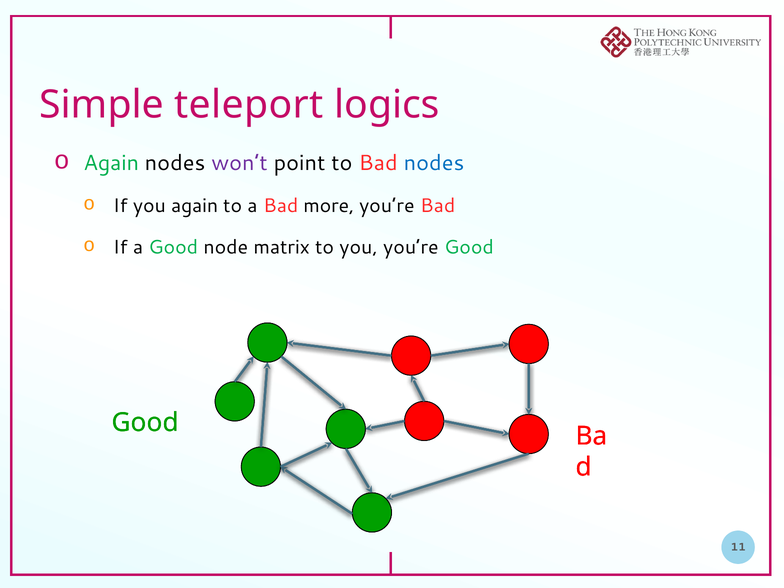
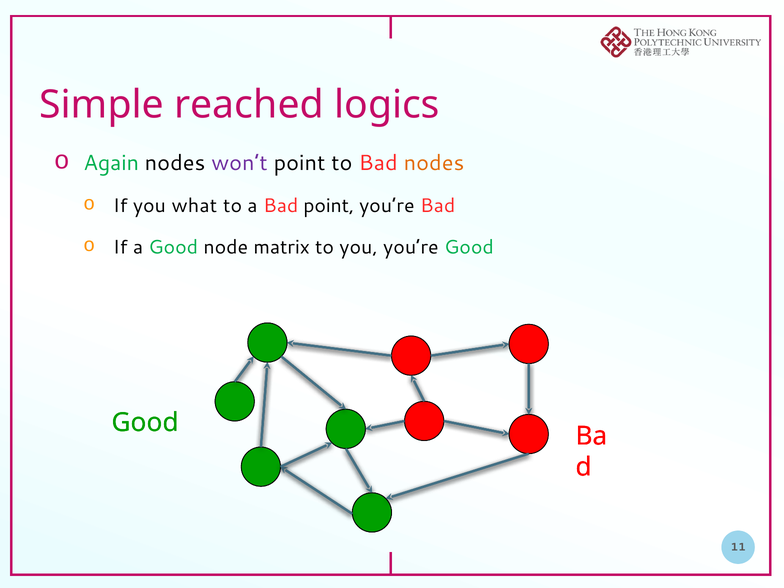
teleport: teleport -> reached (249, 105)
nodes colour: blue -> orange (434, 163)
you again: again -> what (194, 206)
Bad more: more -> point (329, 206)
